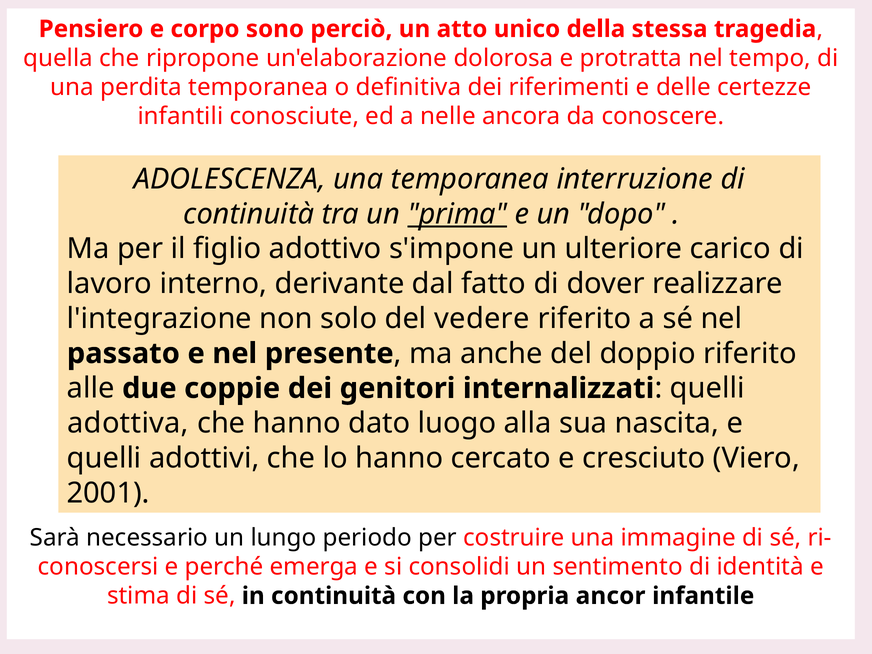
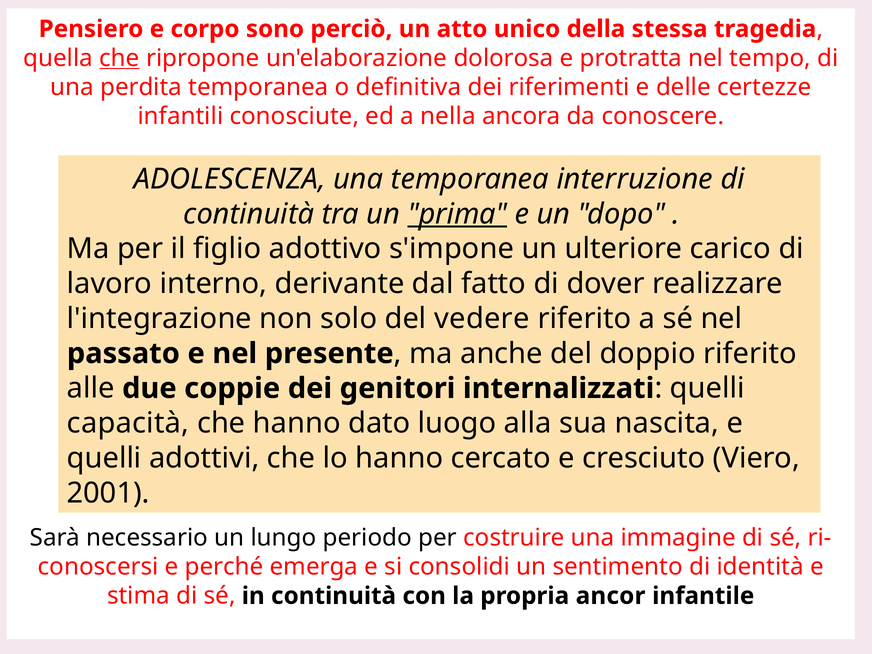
che underline: none -> present (119, 58)
nelle: nelle -> nella (448, 116)
adottiva: adottiva -> capacità (128, 423)
